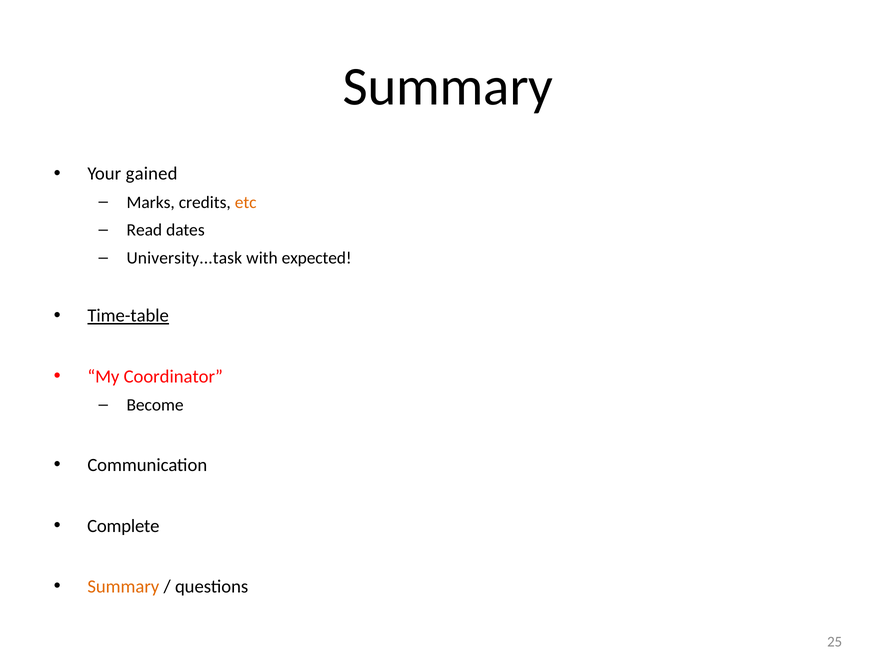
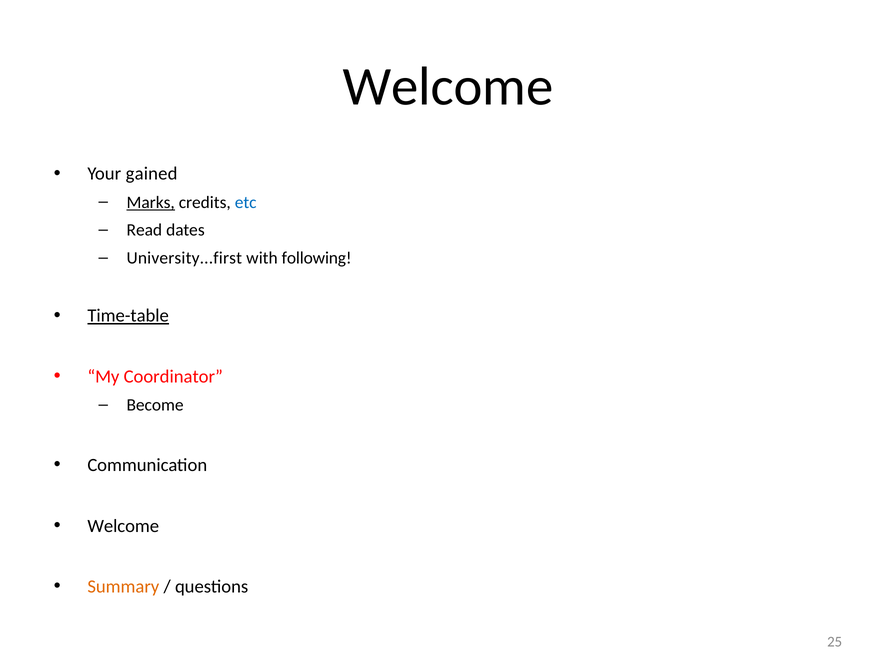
Summary: Summary -> Welcome (448, 87)
Marks underline: none -> present (151, 202)
etc colour: orange -> blue (246, 202)
University...task: University...task -> University...first (184, 258)
expected: expected -> following (317, 258)
Complete: Complete -> Welcome (123, 526)
